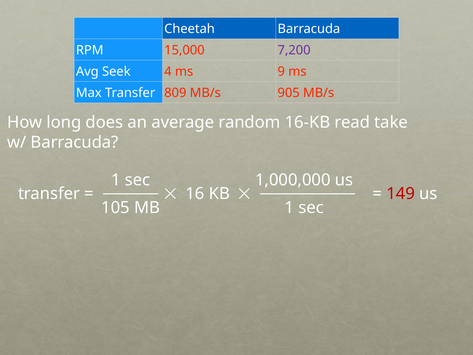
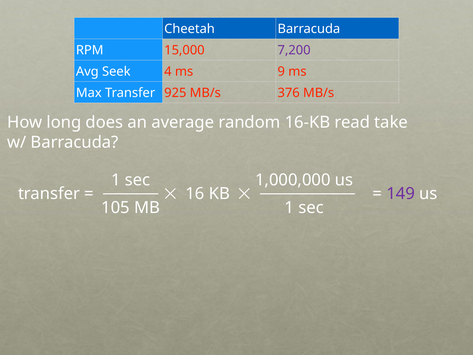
809: 809 -> 925 (175, 93)
905: 905 -> 376 (289, 93)
149 colour: red -> purple (401, 194)
